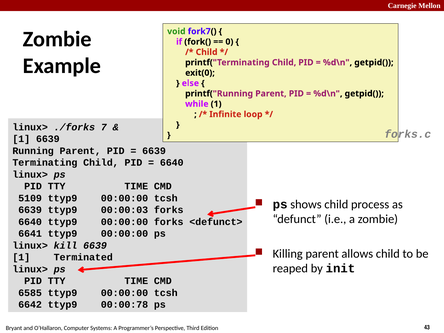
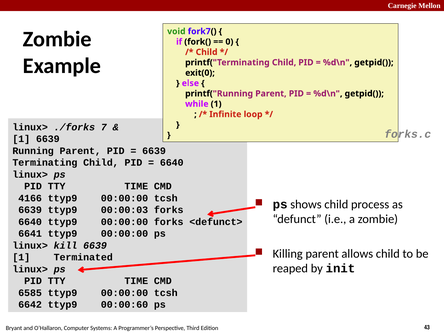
5109: 5109 -> 4166 (30, 198)
00:00:78: 00:00:78 -> 00:00:60 (124, 305)
